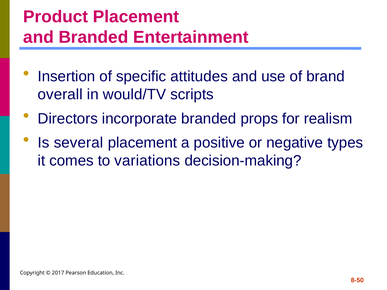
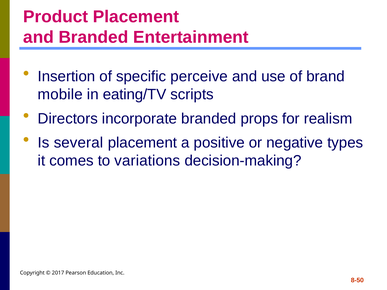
attitudes: attitudes -> perceive (199, 77)
overall: overall -> mobile (60, 95)
would/TV: would/TV -> eating/TV (135, 95)
